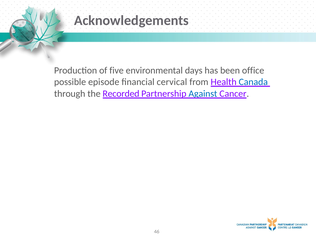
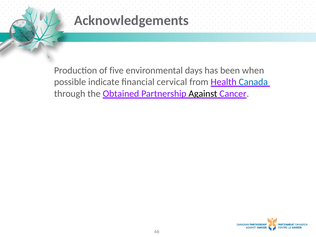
office: office -> when (253, 70)
episode: episode -> indicate (104, 82)
Recorded: Recorded -> Obtained (121, 94)
Against colour: blue -> black (203, 94)
